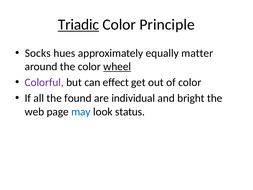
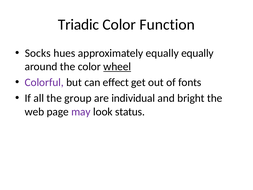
Triadic underline: present -> none (78, 24)
Principle: Principle -> Function (167, 24)
equally matter: matter -> equally (197, 53)
of color: color -> fonts (190, 82)
found: found -> group (78, 98)
may colour: blue -> purple (81, 112)
